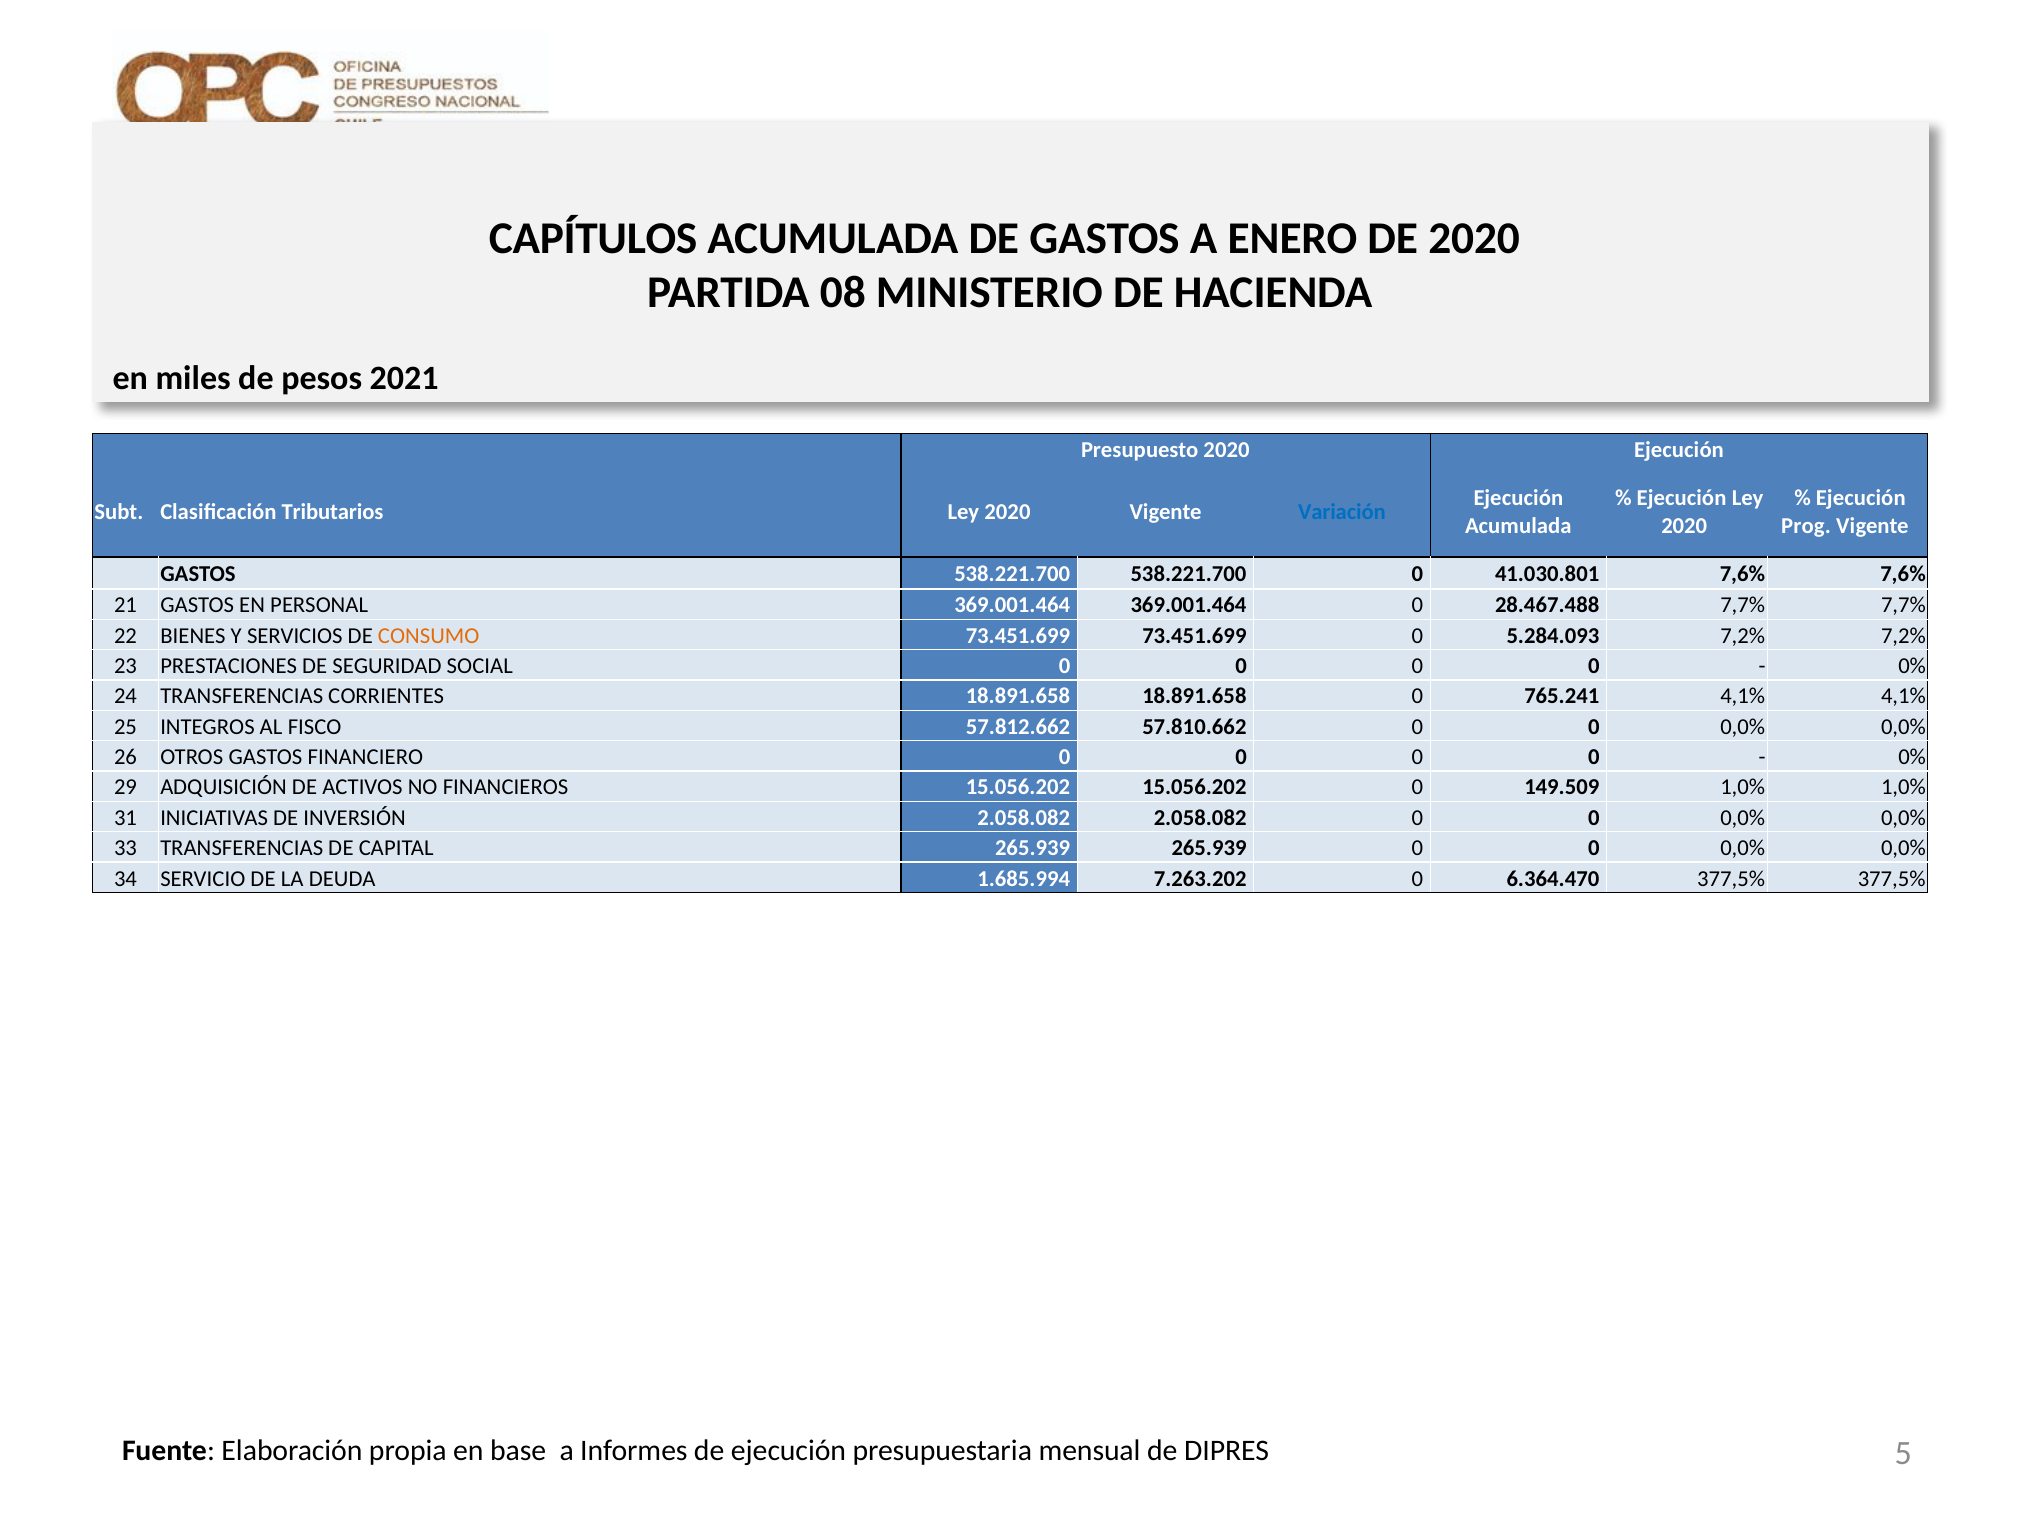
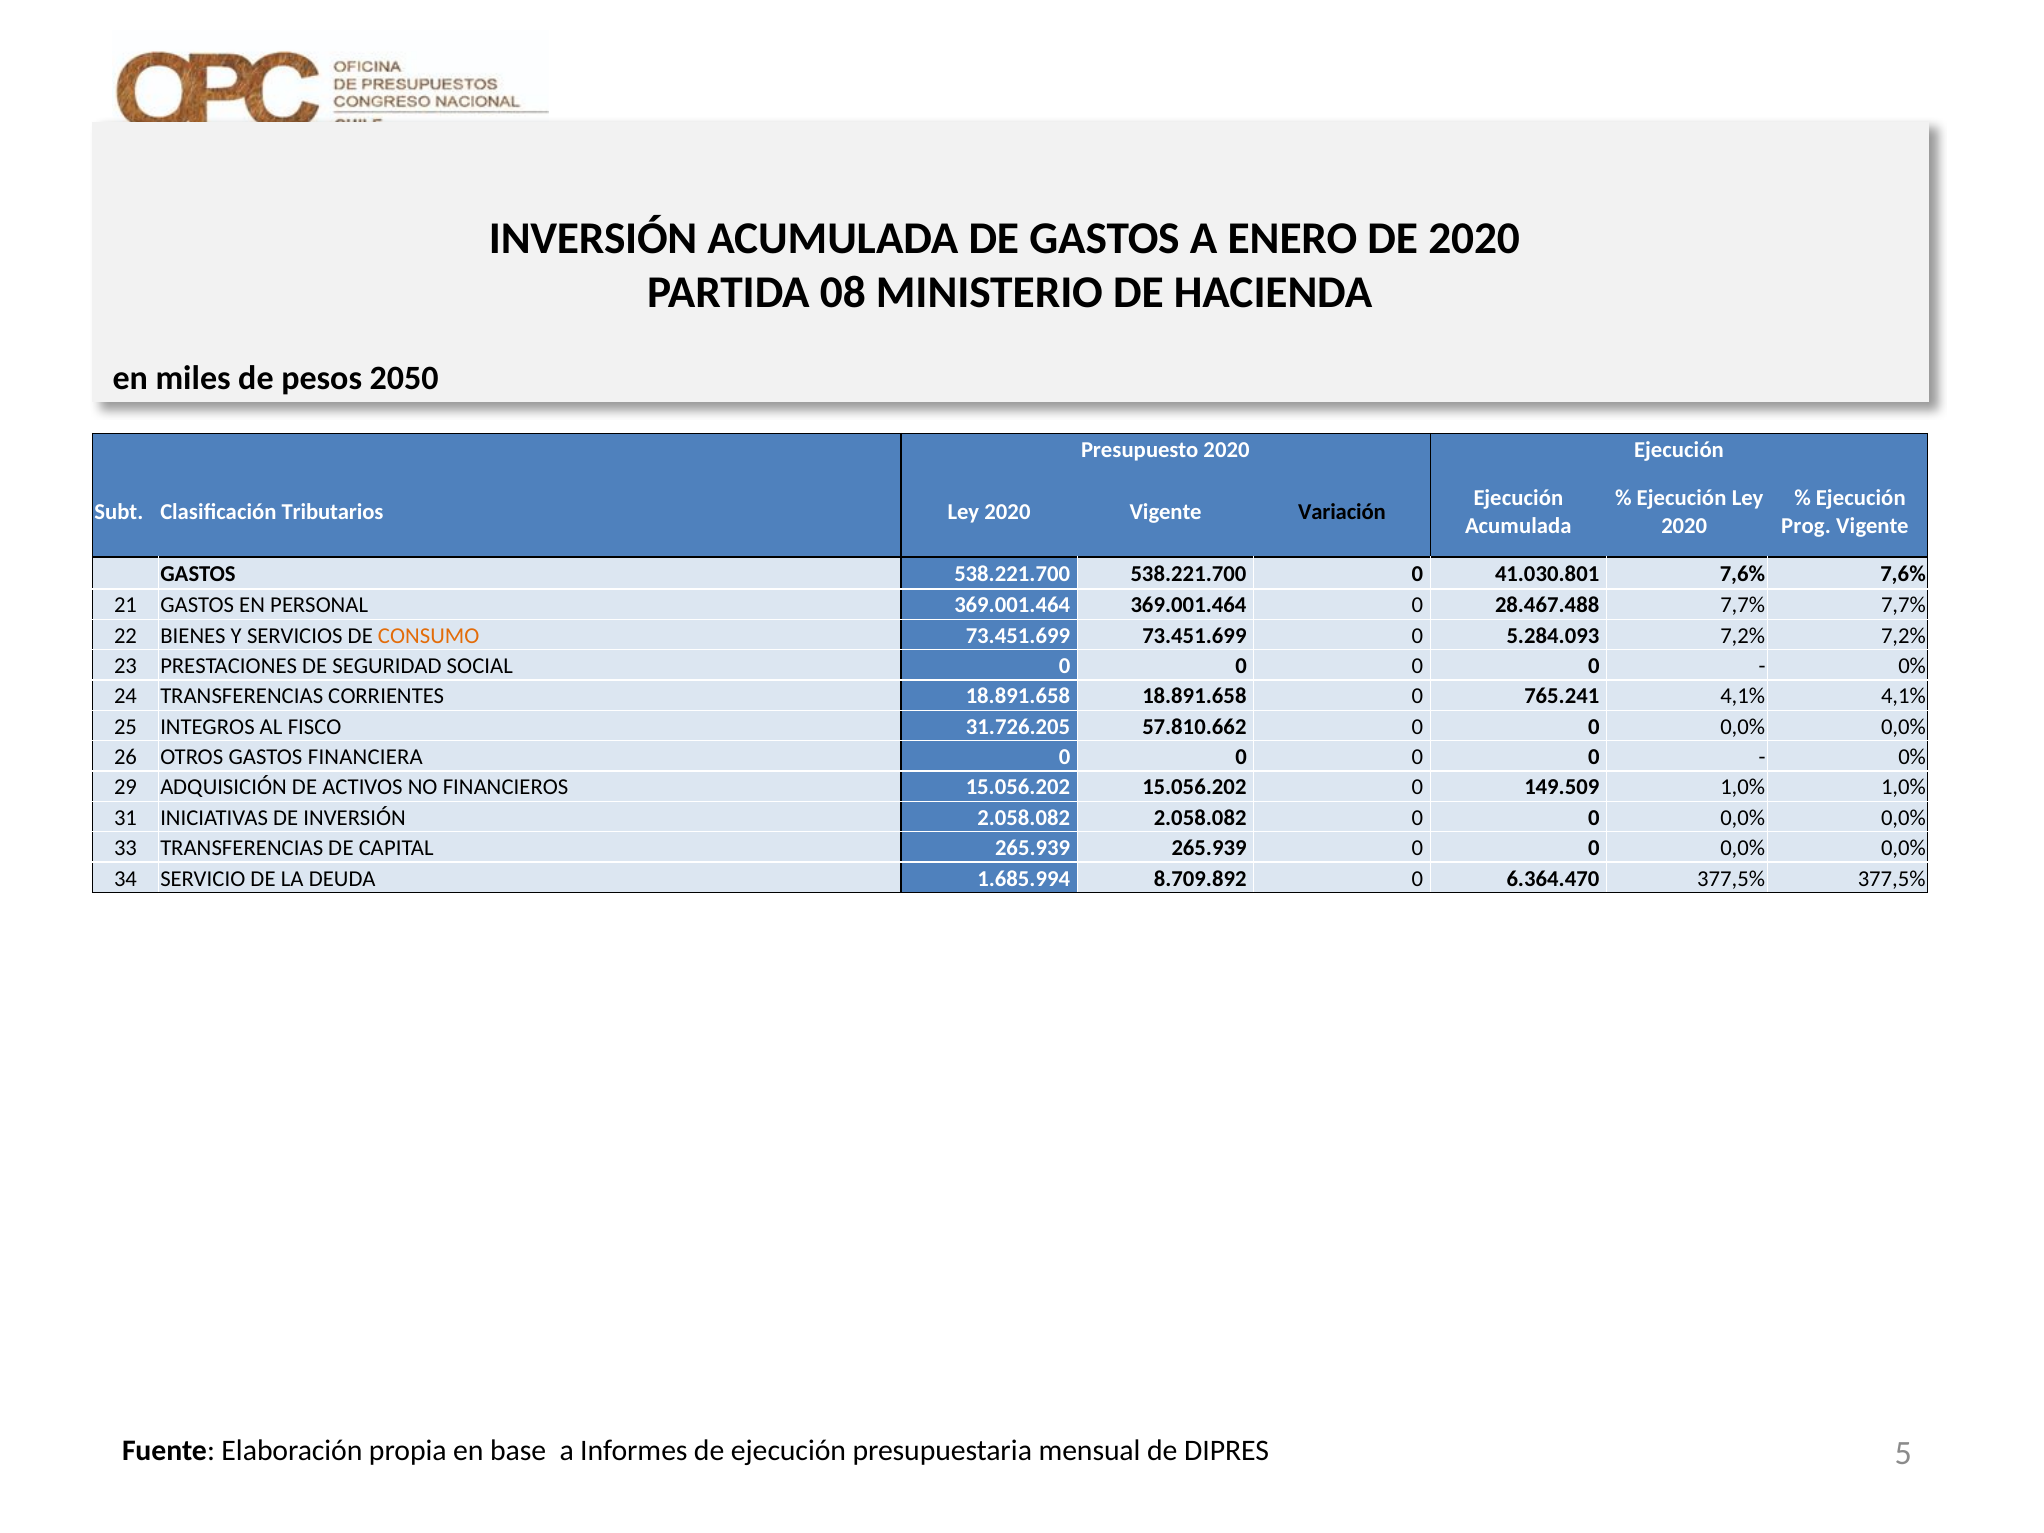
CAPÍTULOS: CAPÍTULOS -> INVERSIÓN (593, 238)
2021: 2021 -> 2050 (404, 378)
Variación colour: blue -> black (1342, 512)
57.812.662: 57.812.662 -> 31.726.205 (1018, 727)
FINANCIERO: FINANCIERO -> FINANCIERA (365, 757)
7.263.202: 7.263.202 -> 8.709.892 (1200, 879)
